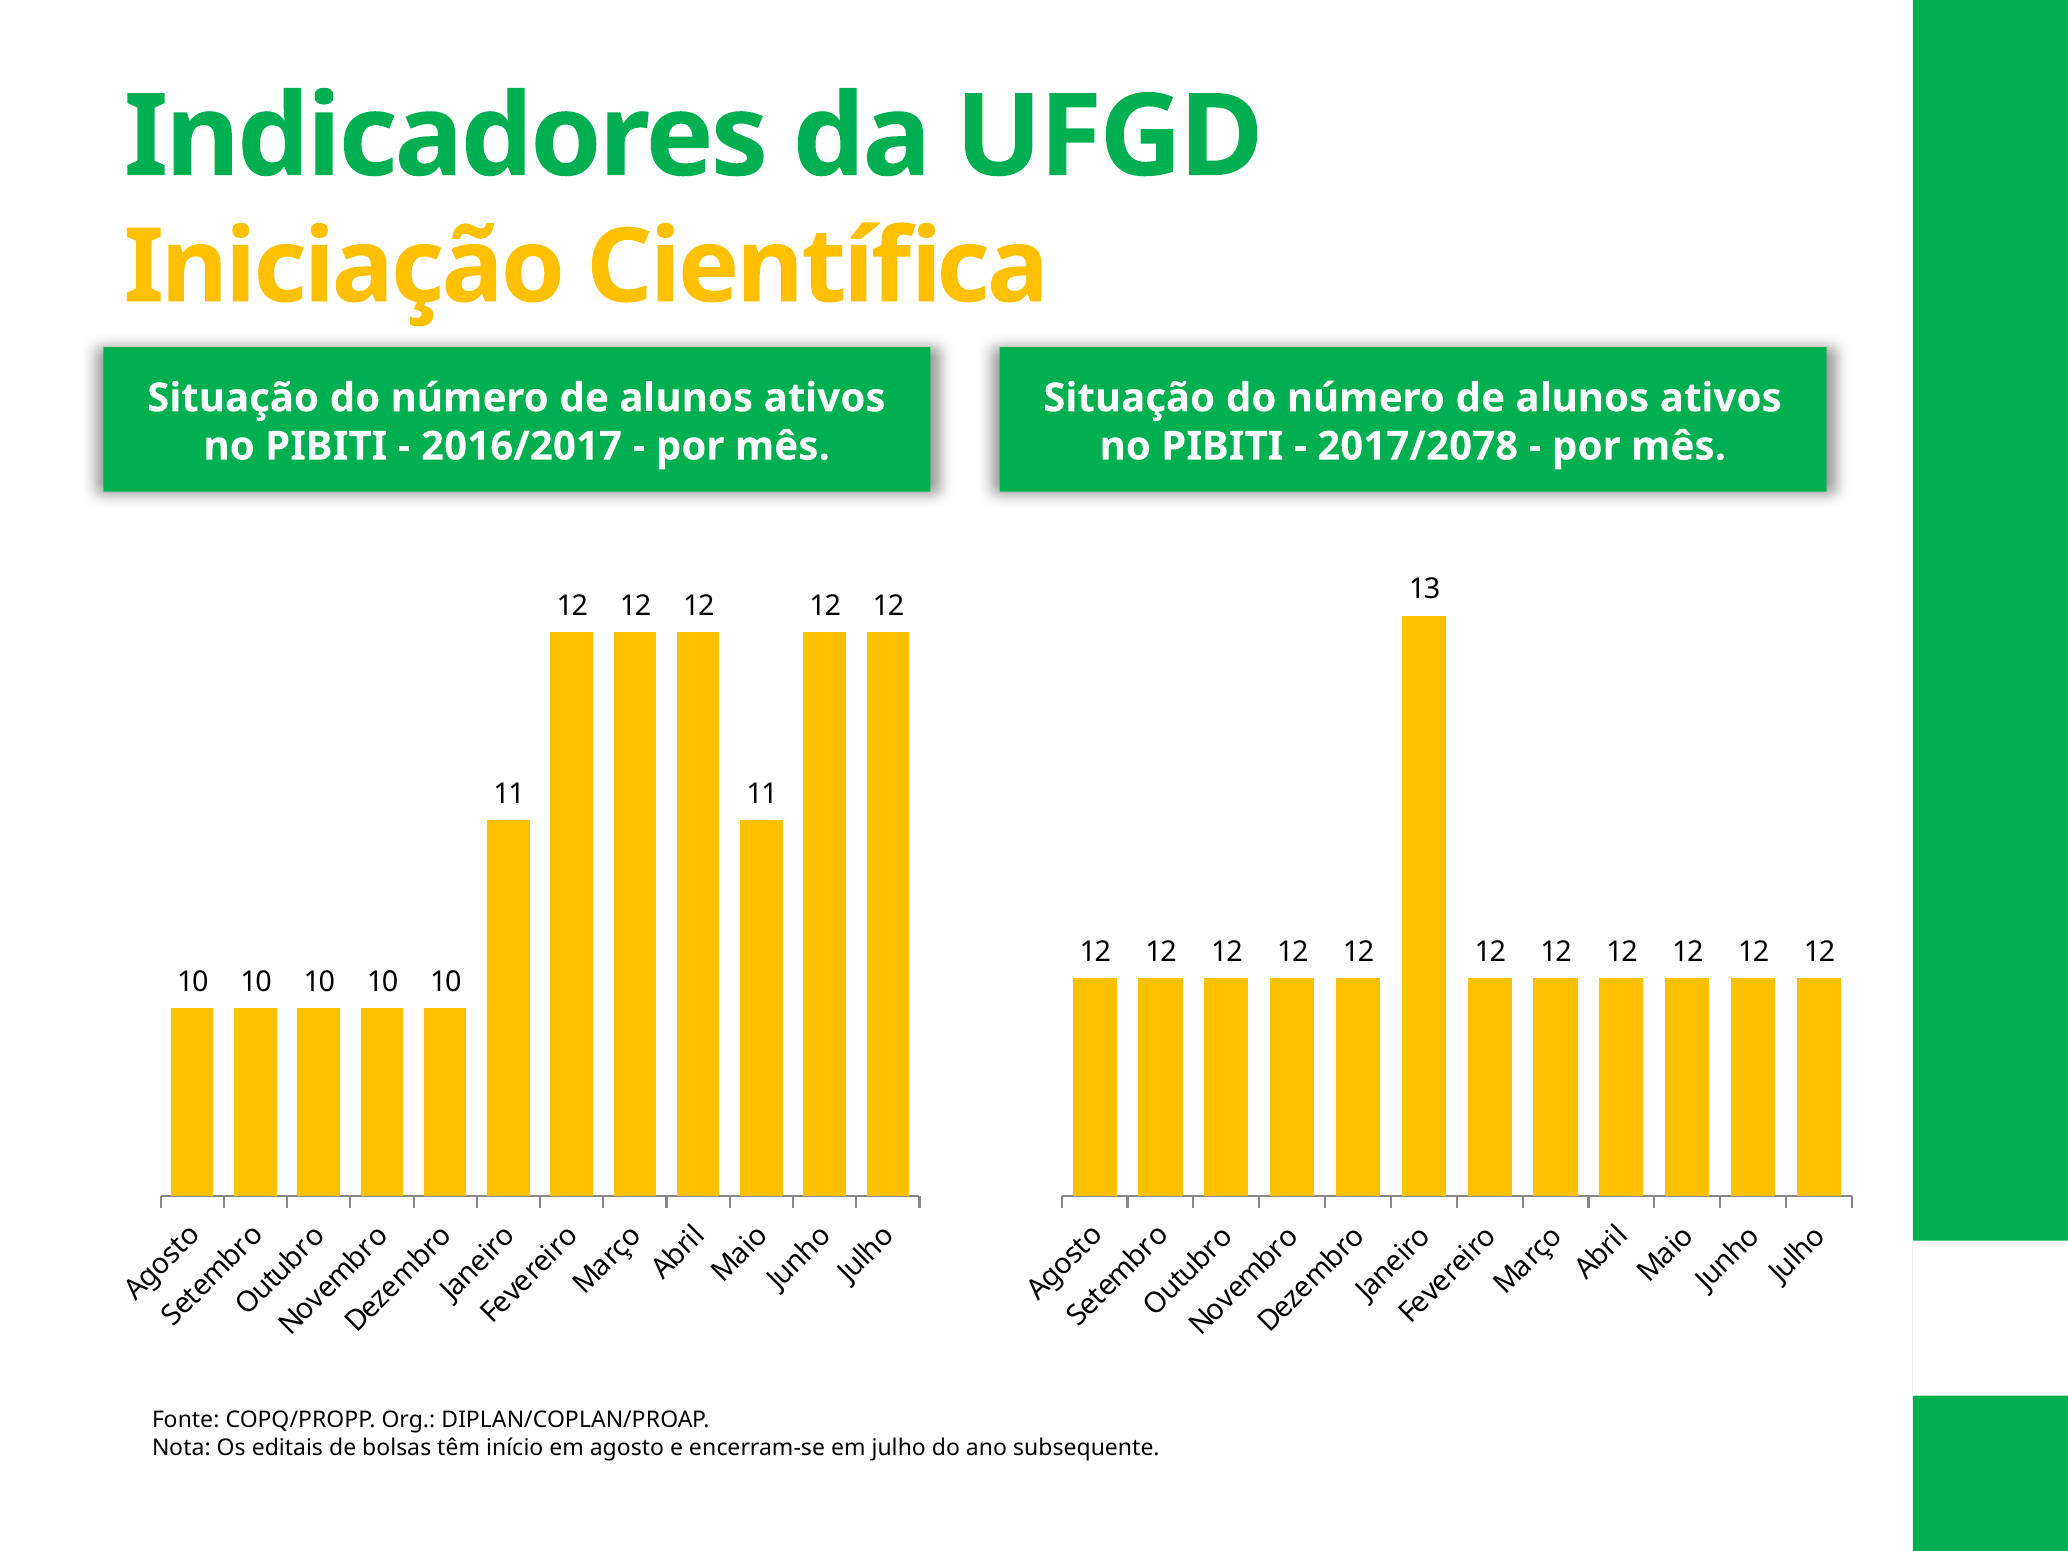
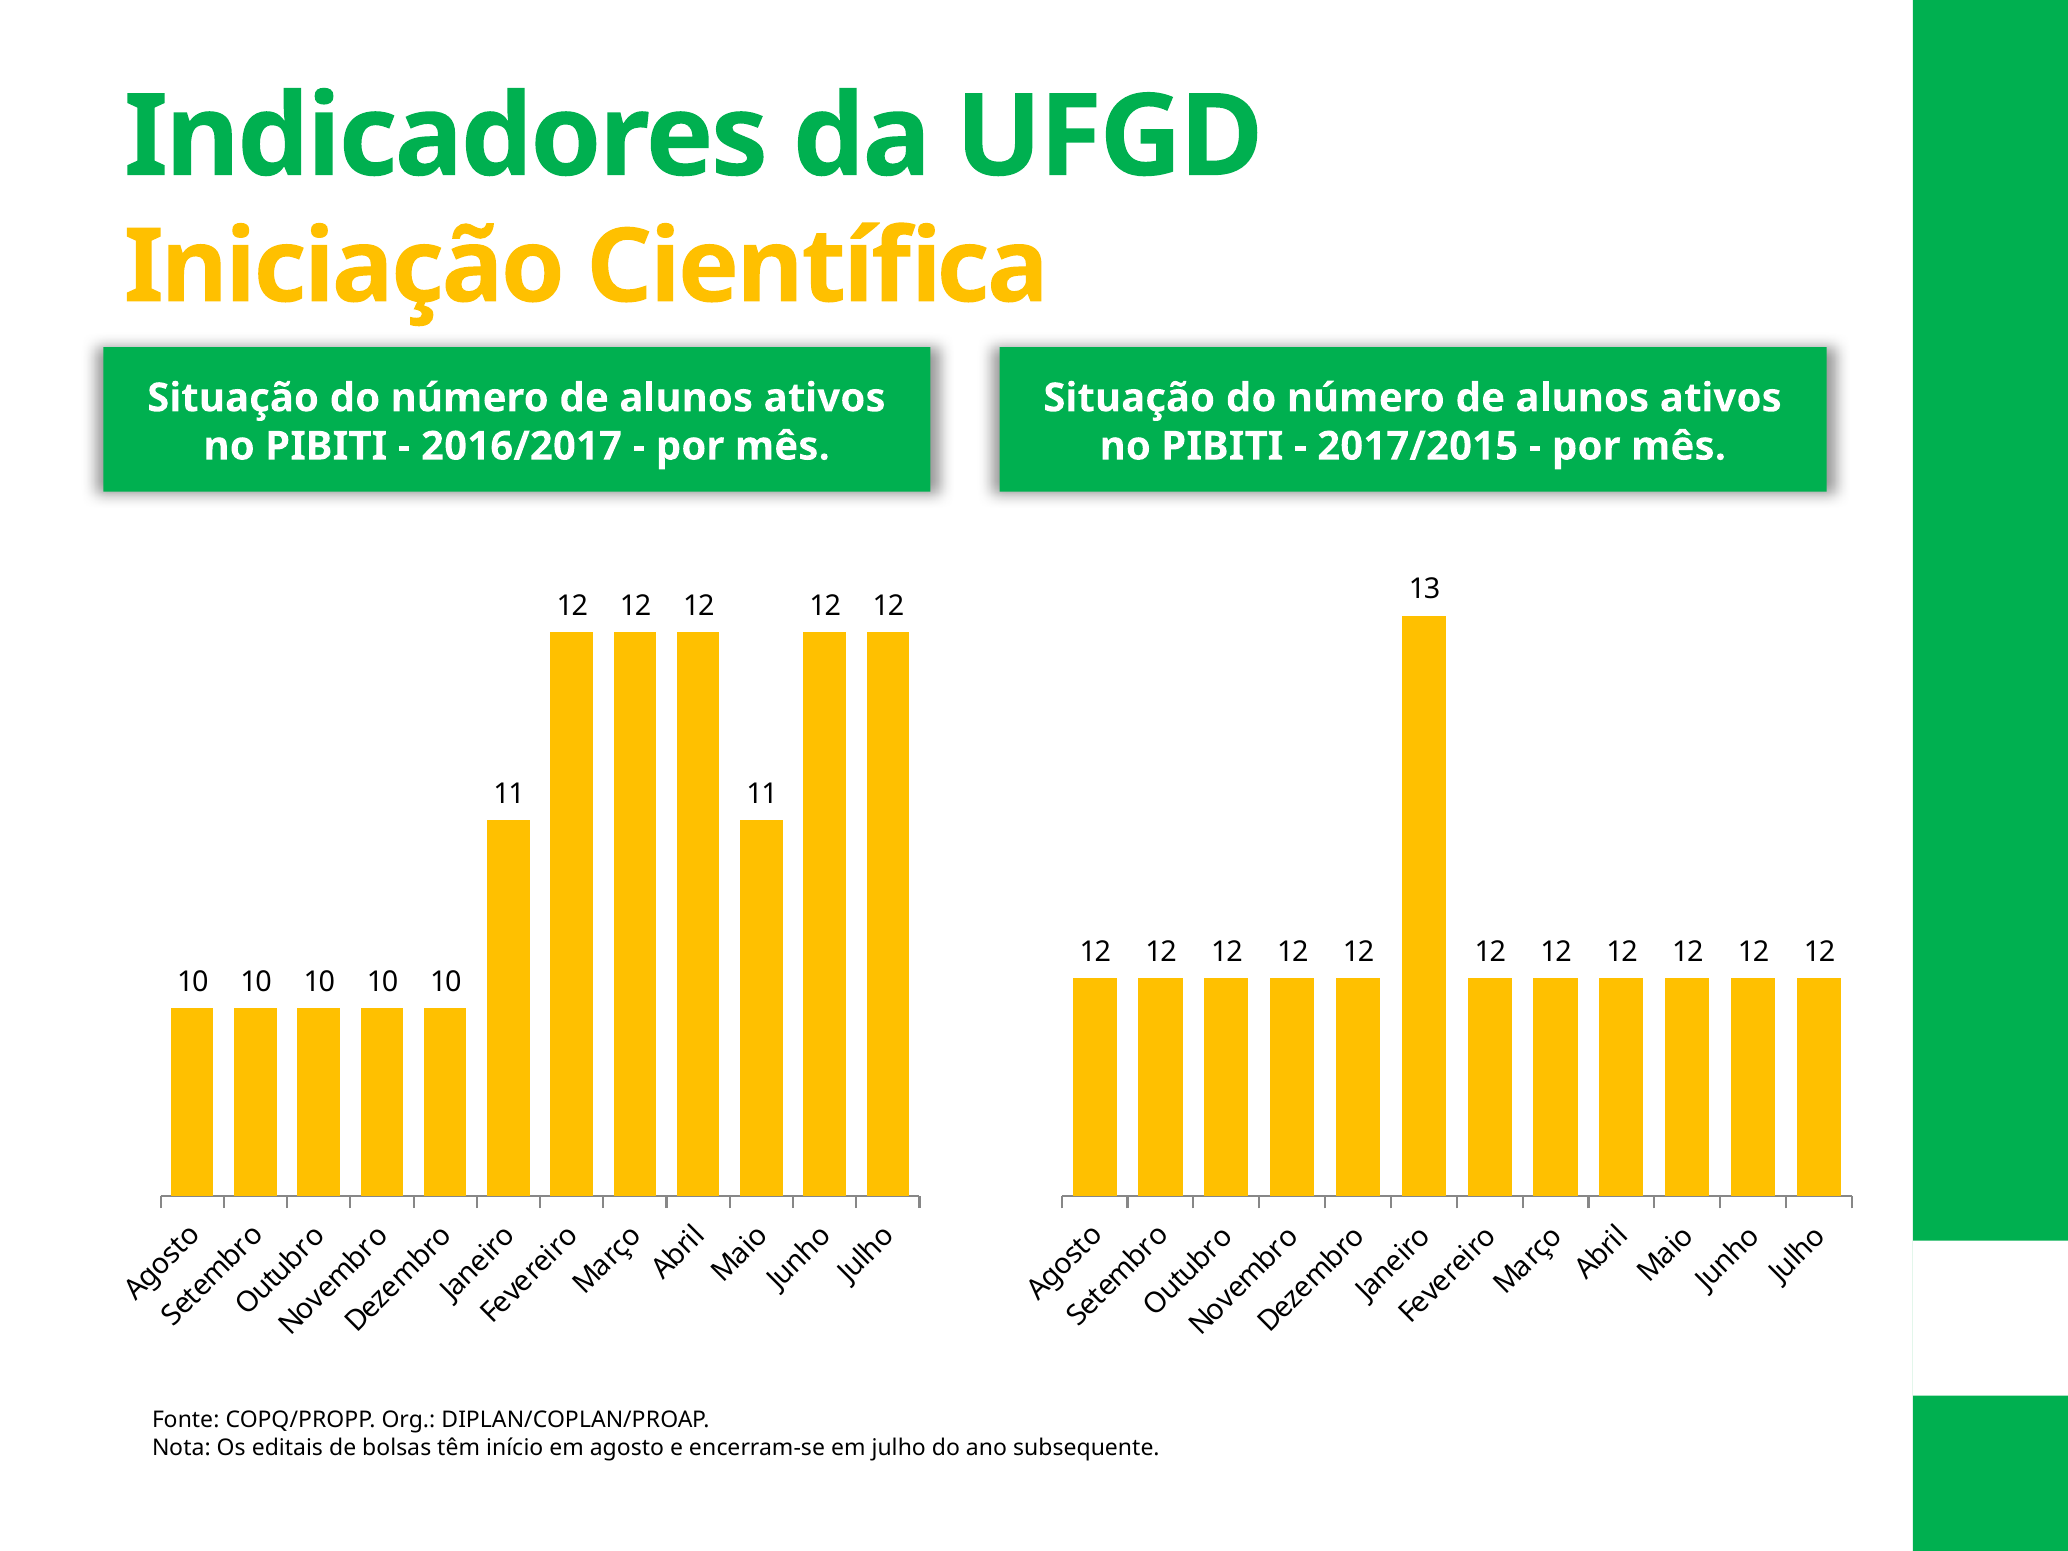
2017/2078: 2017/2078 -> 2017/2015 (1418, 446)
